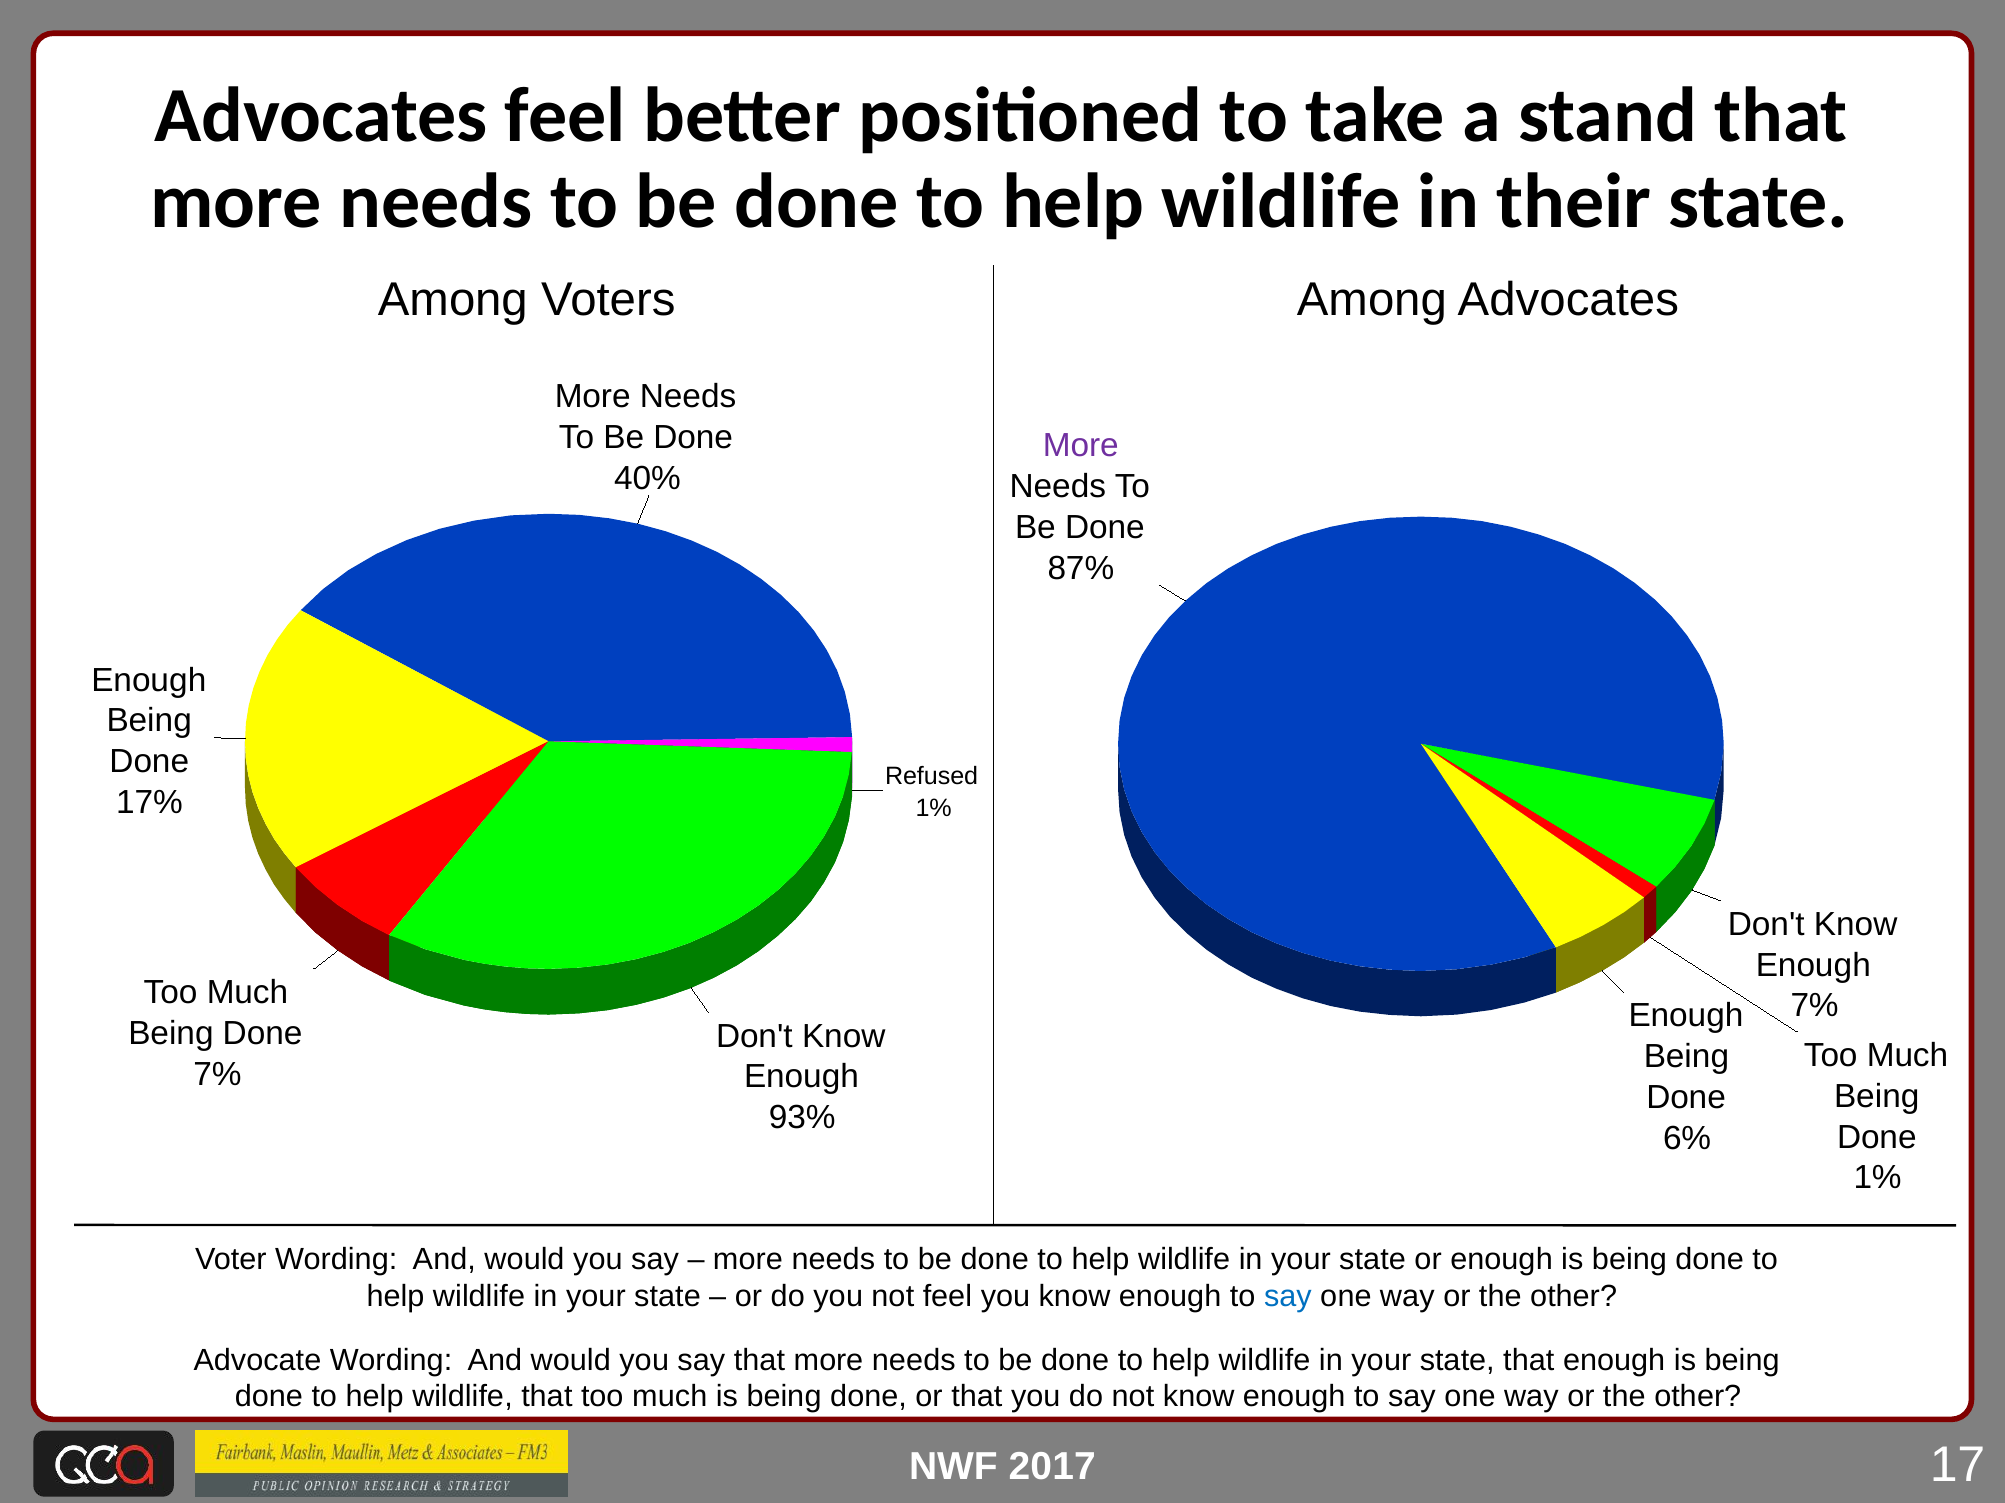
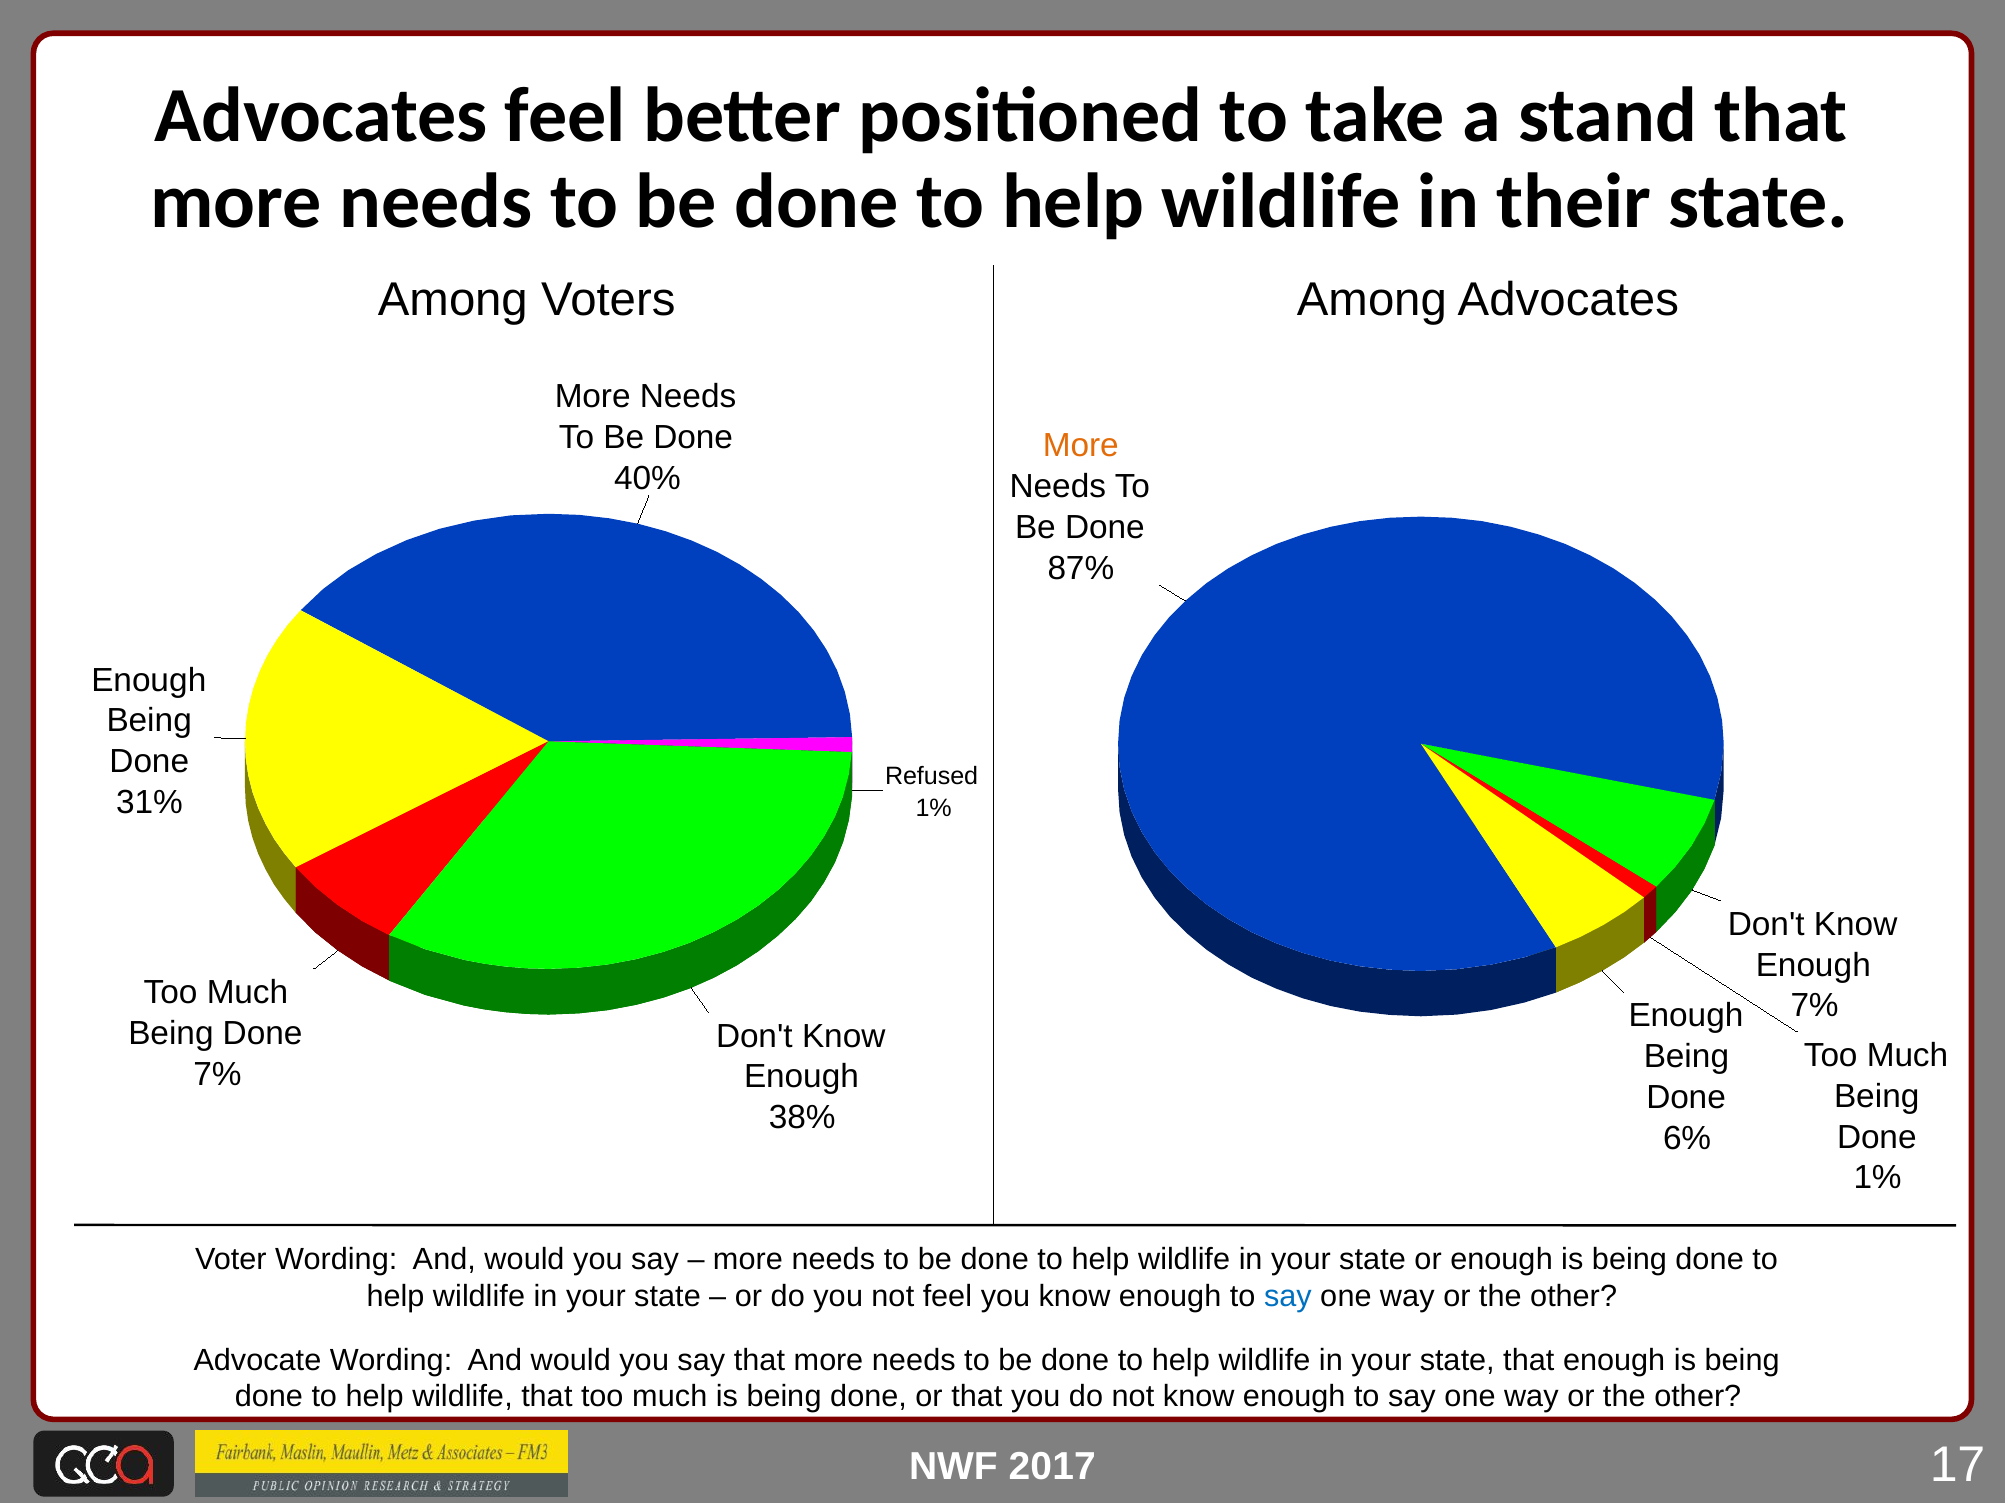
More colour: purple -> orange (1081, 446)
17%: 17% -> 31% (149, 803)
93%: 93% -> 38% (802, 1118)
